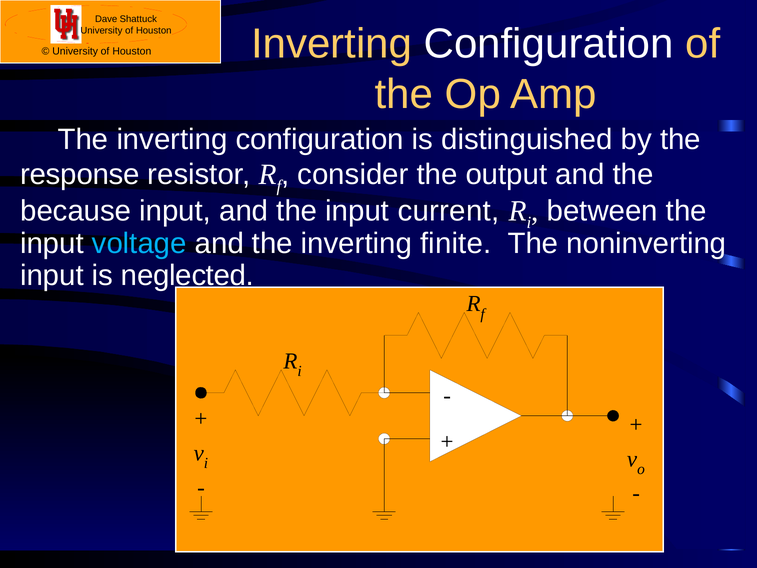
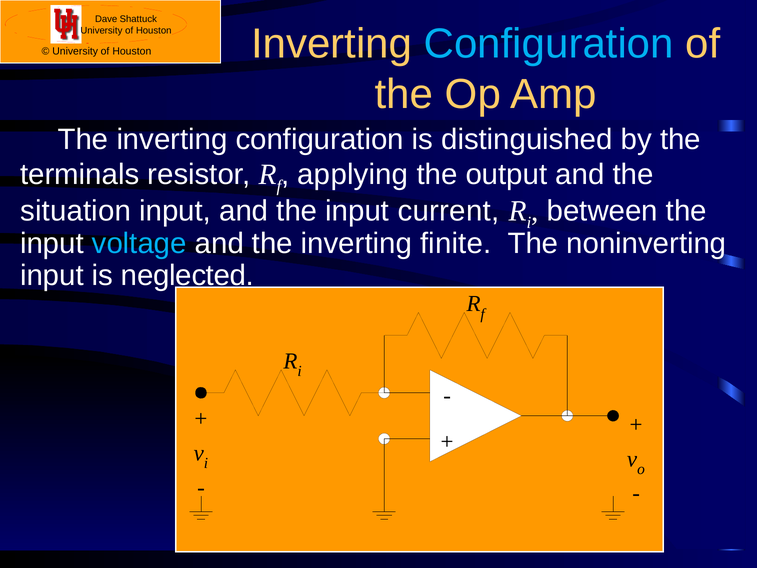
Configuration colour: white -> light blue (549, 44)
response: response -> terminals (80, 175)
consider: consider -> applying (353, 175)
because: because -> situation (76, 211)
